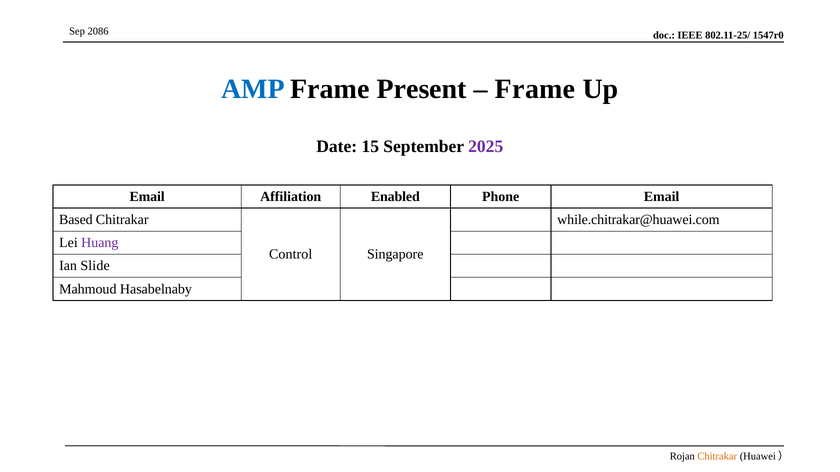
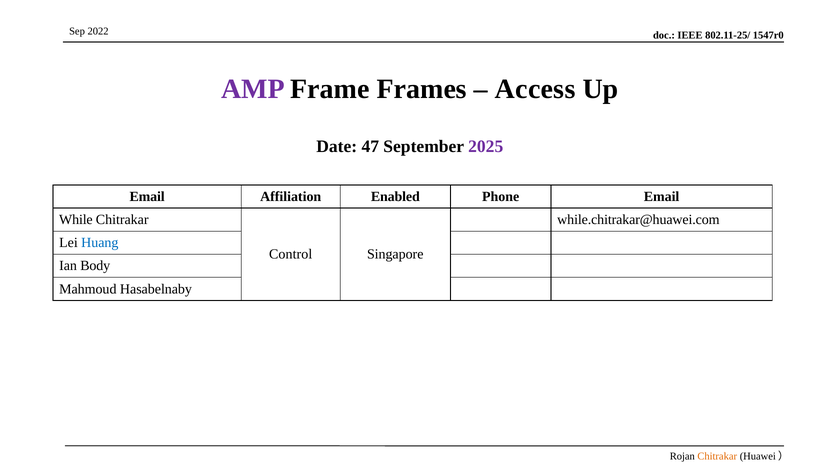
2086: 2086 -> 2022 (98, 31)
AMP colour: blue -> purple (253, 89)
Present: Present -> Frames (422, 89)
Frame: Frame -> Access (535, 89)
15: 15 -> 47 (370, 146)
Based: Based -> While (76, 220)
Huang colour: purple -> blue (100, 243)
Slide: Slide -> Body (95, 266)
